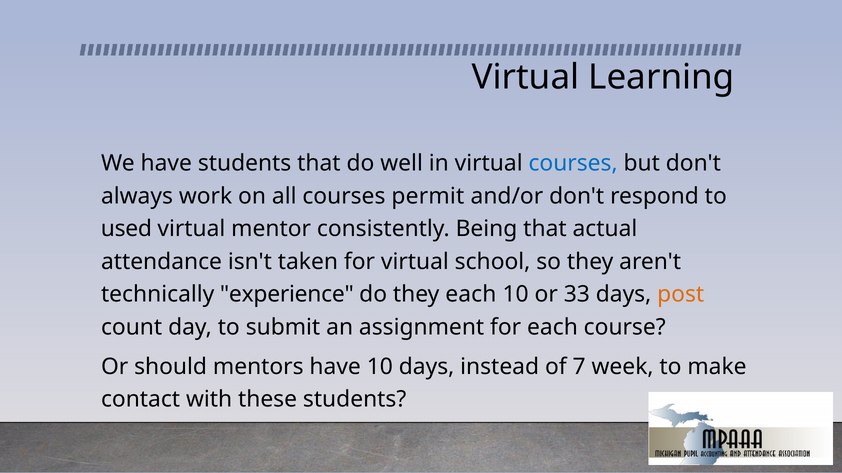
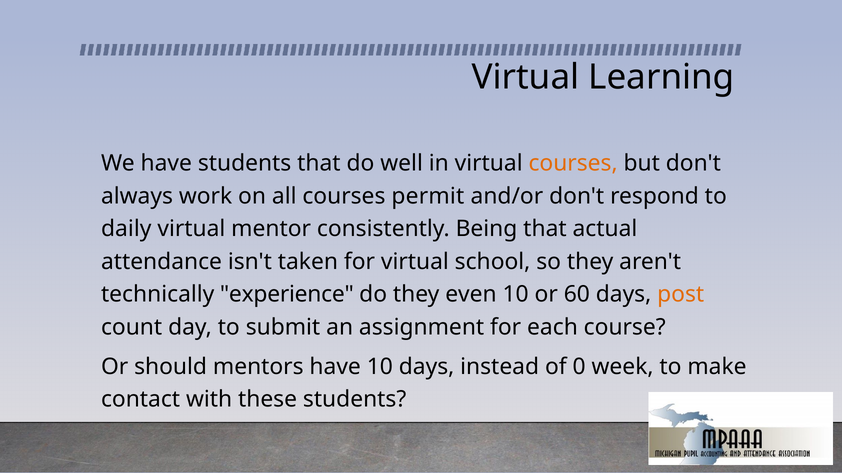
courses colour: blue -> orange (573, 164)
used: used -> daily (126, 229)
they each: each -> even (471, 295)
33: 33 -> 60 (577, 295)
7: 7 -> 0 (579, 367)
